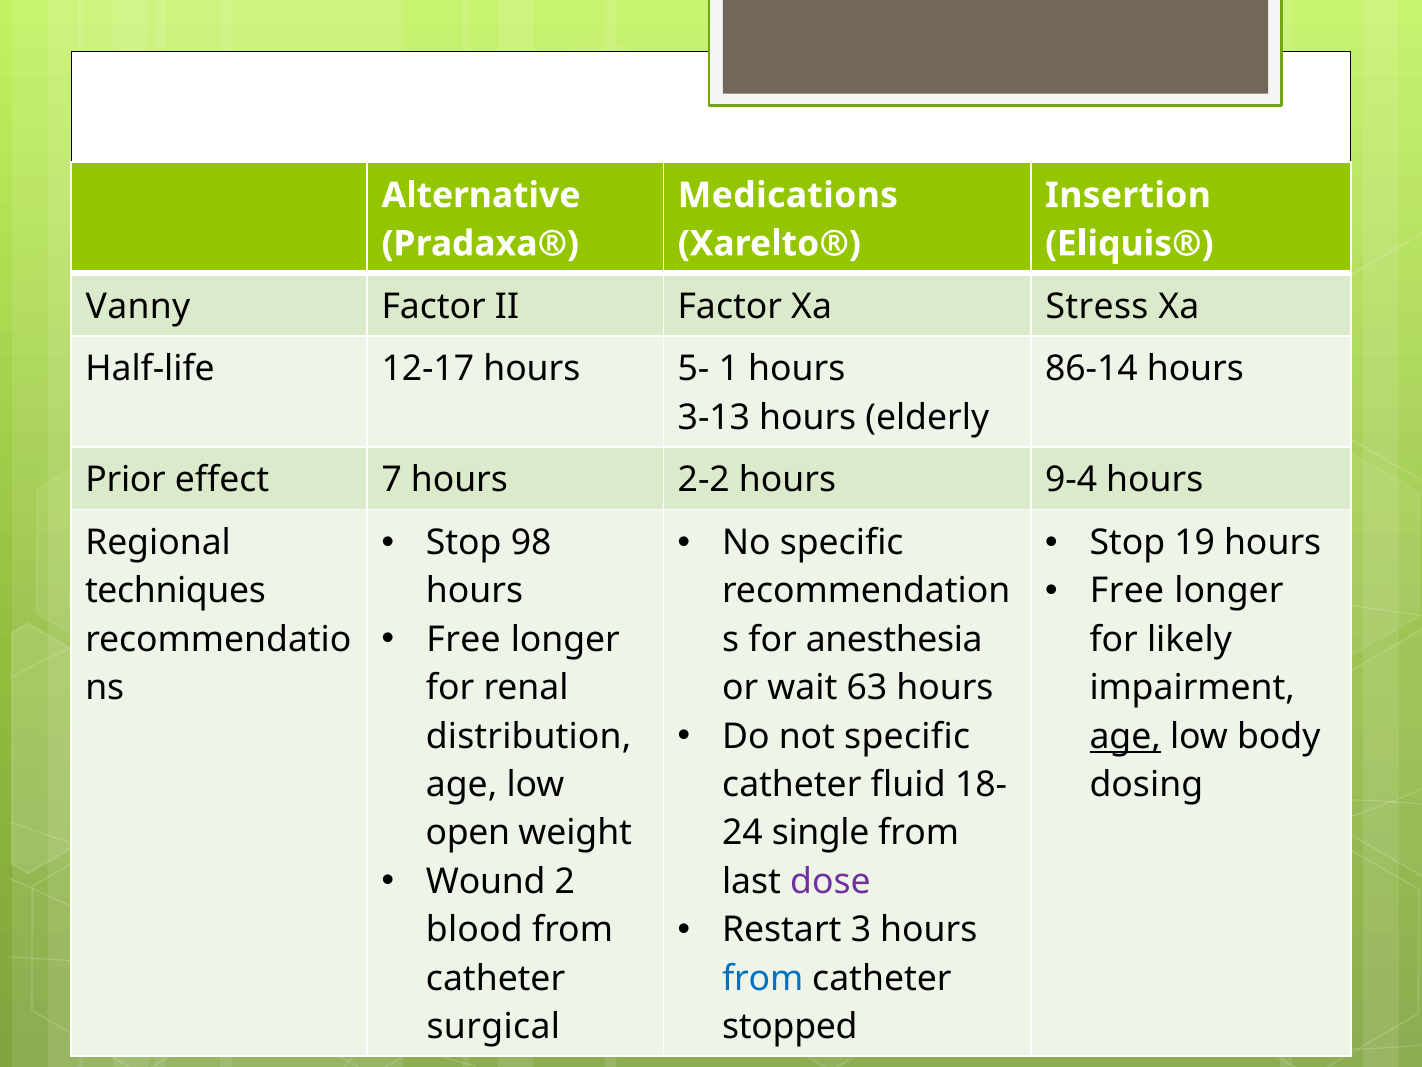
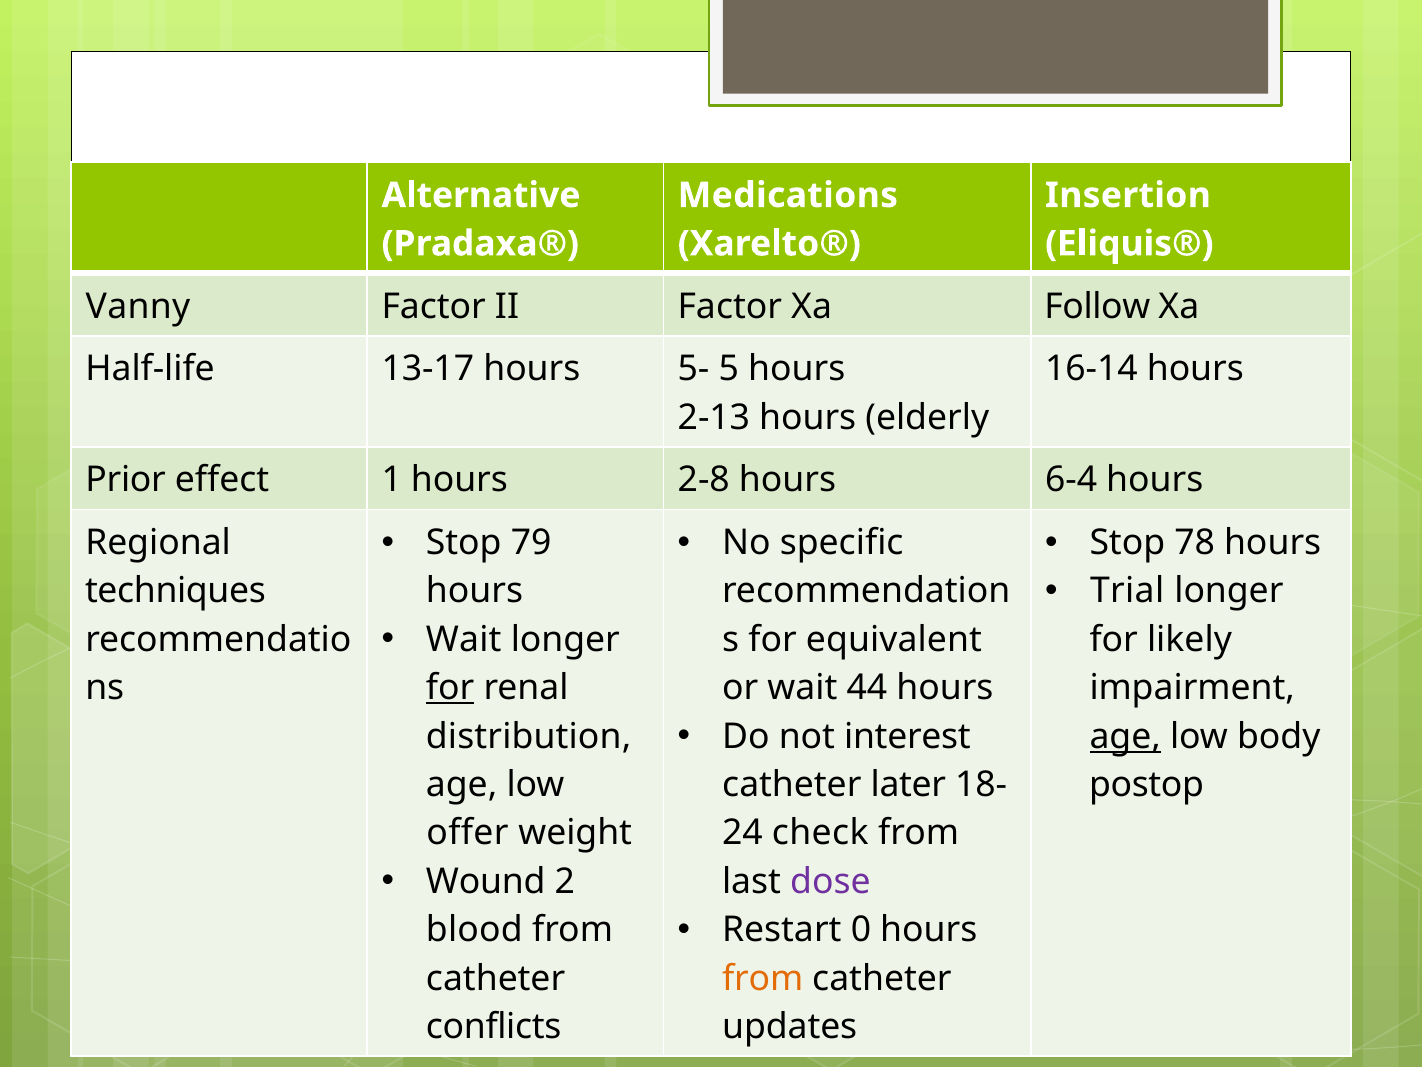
Stress: Stress -> Follow (1097, 306)
12-17: 12-17 -> 13-17 (428, 369)
1: 1 -> 5 (729, 369)
86-14: 86-14 -> 16-14 (1091, 369)
3-13: 3-13 -> 2-13 (714, 417)
7: 7 -> 1 (392, 480)
2-2: 2-2 -> 2-8 (704, 480)
9-4: 9-4 -> 6-4 (1071, 480)
98: 98 -> 79 (531, 543)
19: 19 -> 78 (1195, 543)
Free: Free -> Trial (1127, 591)
Free: Free -> Wait (464, 639)
anesthesia: anesthesia -> equivalent (894, 639)
for underline: none -> present (450, 688)
63: 63 -> 44 (867, 688)
not specific: specific -> interest (907, 736)
fluid: fluid -> later (908, 784)
dosing: dosing -> postop (1147, 784)
open: open -> offer (467, 833)
single: single -> check (820, 833)
3: 3 -> 0 (861, 930)
from colour: blue -> orange (763, 978)
surgical: surgical -> conflicts (494, 1026)
stopped: stopped -> updates (790, 1026)
